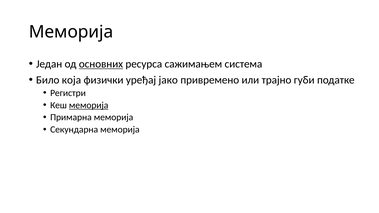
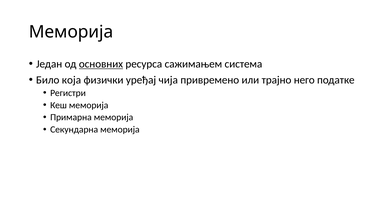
јако: јако -> чија (168, 80)
губи: губи -> него (304, 80)
меморија underline: present -> none (89, 105)
